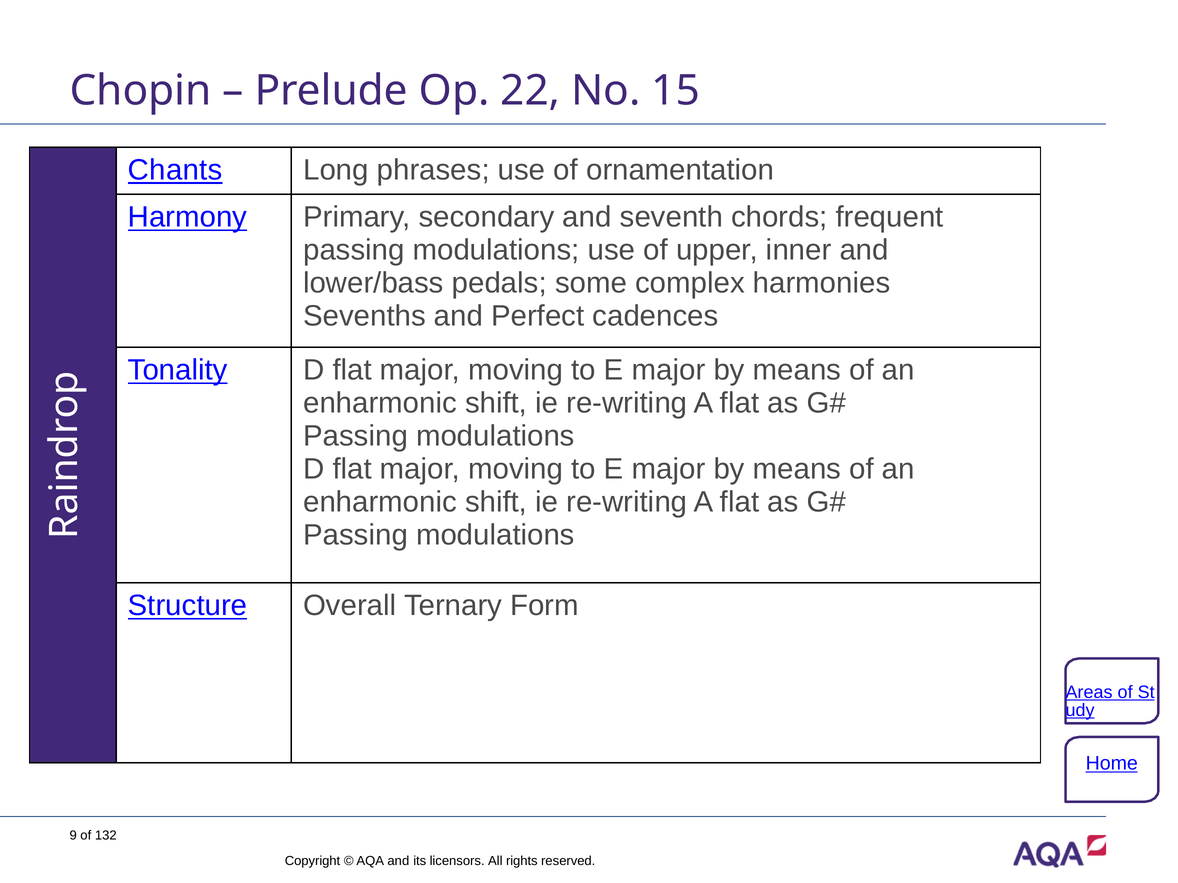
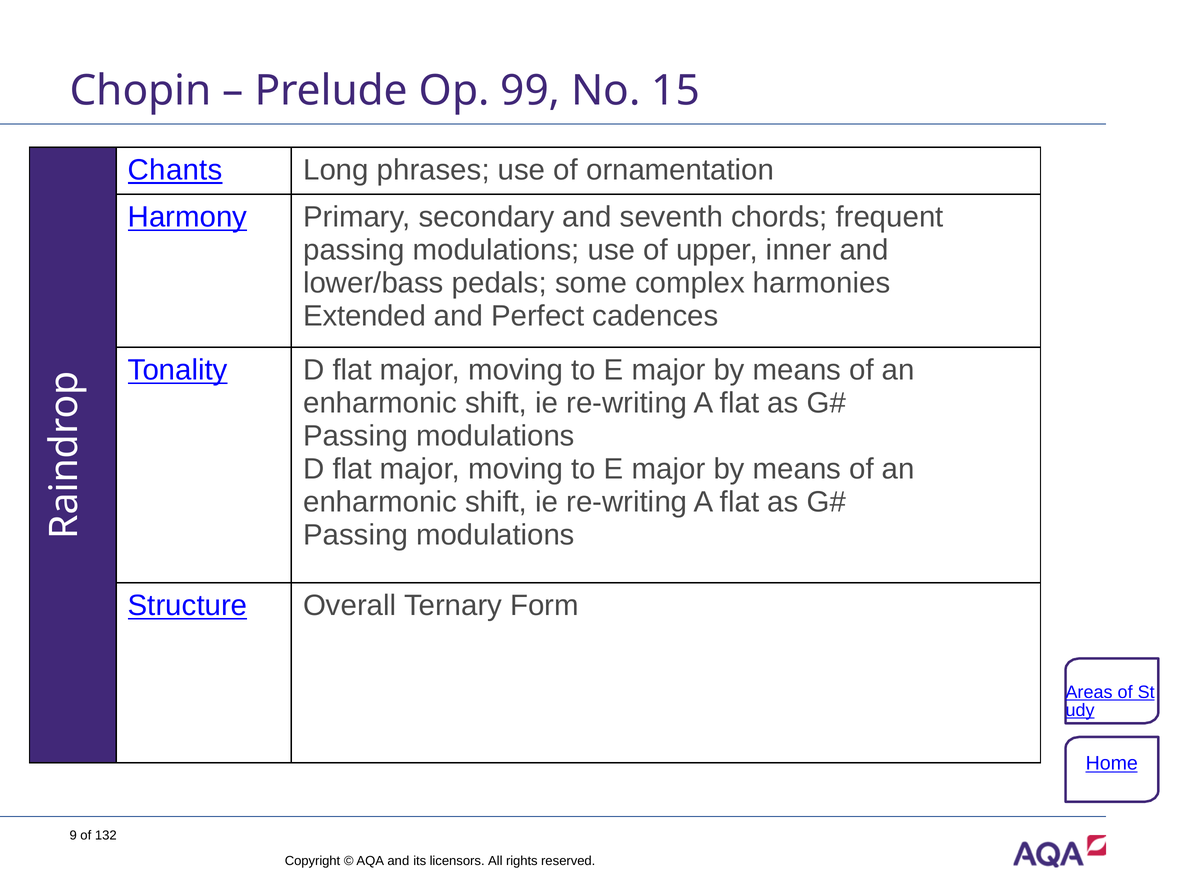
22: 22 -> 99 (530, 91)
Sevenths: Sevenths -> Extended (365, 316)
